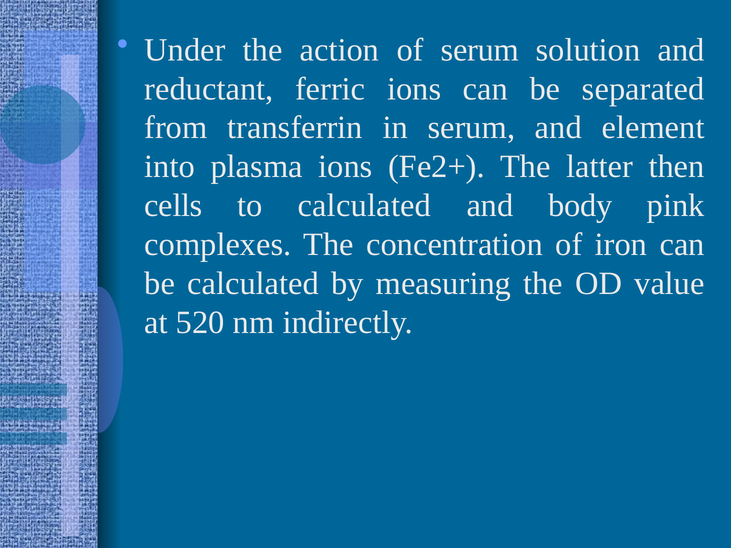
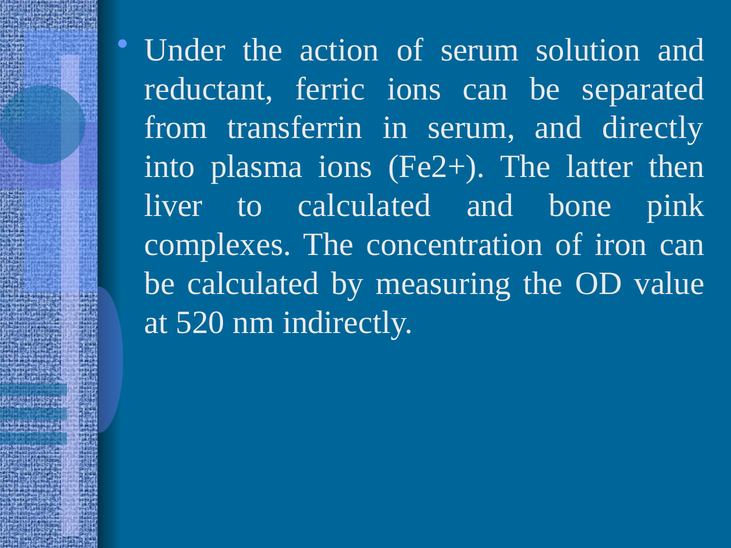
element: element -> directly (653, 128)
cells: cells -> liver (173, 206)
body: body -> bone (580, 206)
